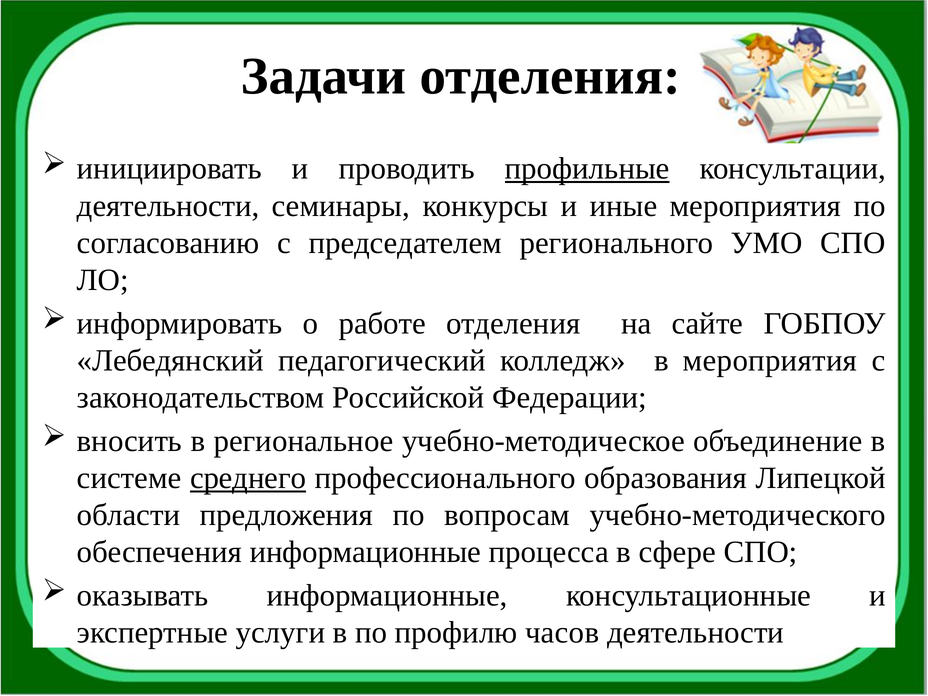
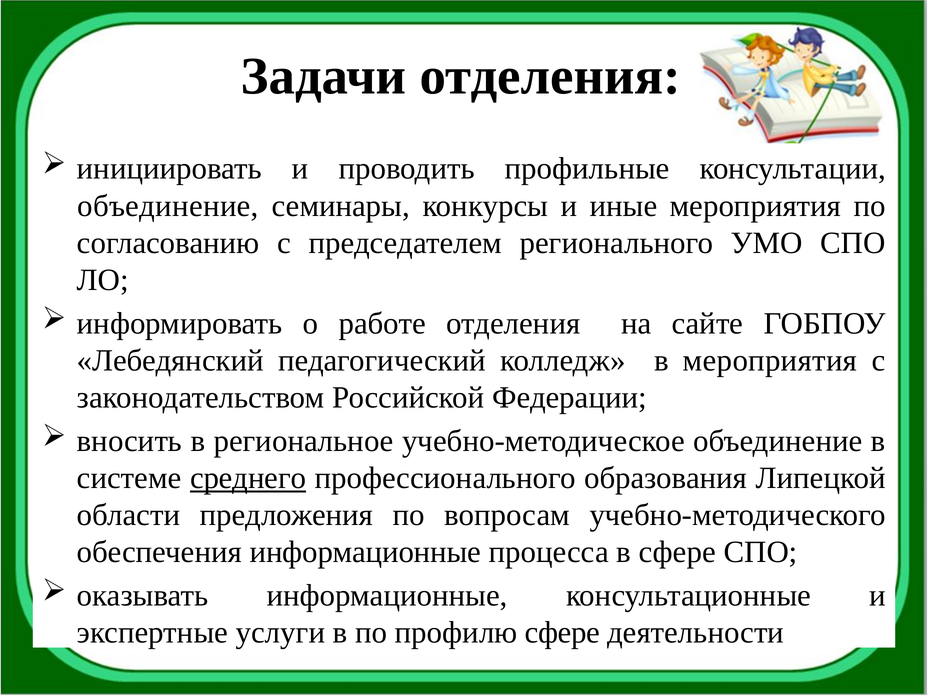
профильные underline: present -> none (587, 169)
деятельности: деятельности -> объединение (168, 206)
профилю часов: часов -> сфере (562, 633)
